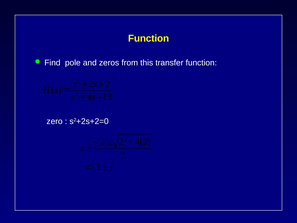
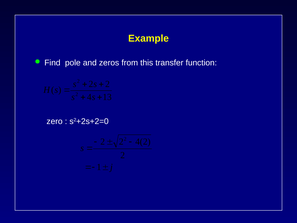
Function: Function -> Example (149, 38)
